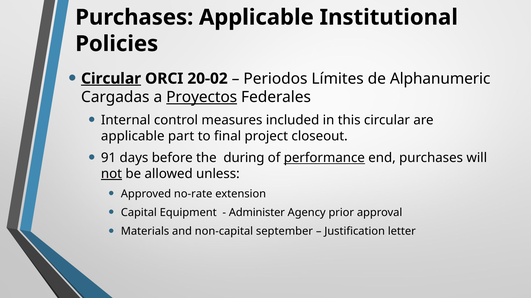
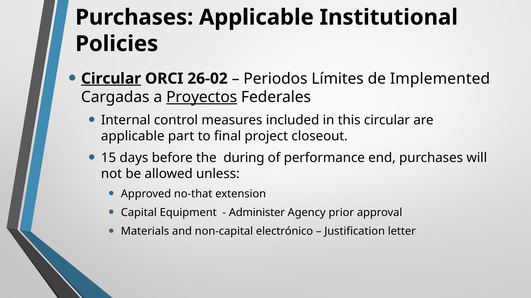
20-02: 20-02 -> 26-02 (208, 79)
Alphanumeric: Alphanumeric -> Implemented (440, 79)
91: 91 -> 15 (109, 158)
performance underline: present -> none (324, 158)
not underline: present -> none (111, 174)
no-rate: no-rate -> no-that (193, 194)
september: september -> electrónico (285, 232)
